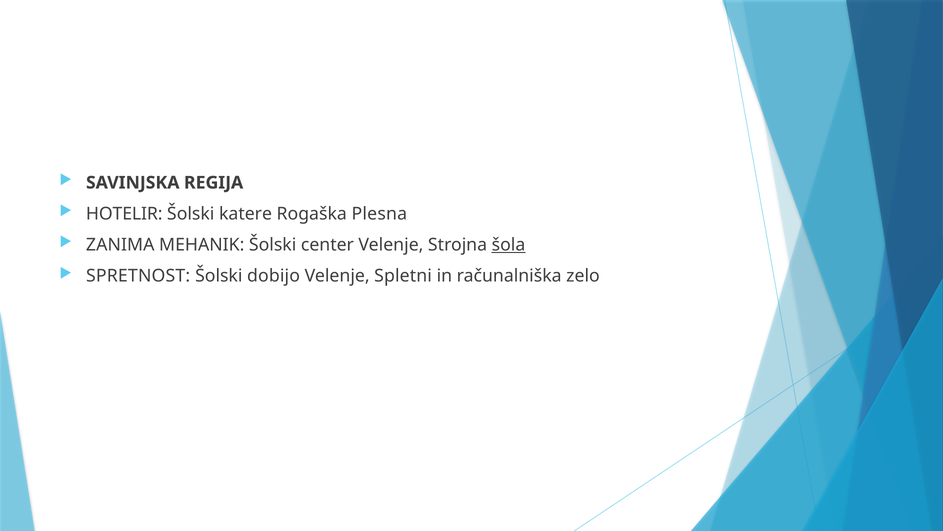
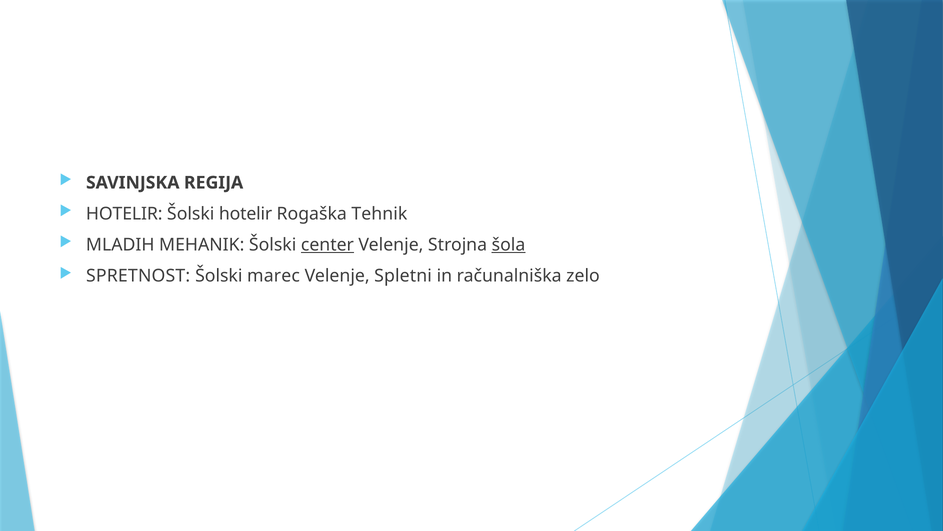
Šolski katere: katere -> hotelir (246, 214)
Plesna: Plesna -> Tehnik (379, 214)
ZANIMA: ZANIMA -> MLADIH (120, 245)
center underline: none -> present (327, 245)
dobijo: dobijo -> marec (274, 276)
